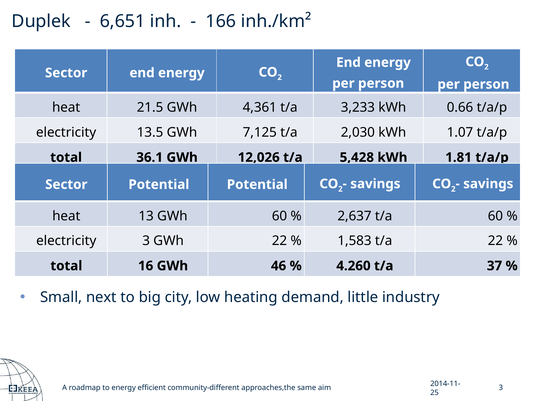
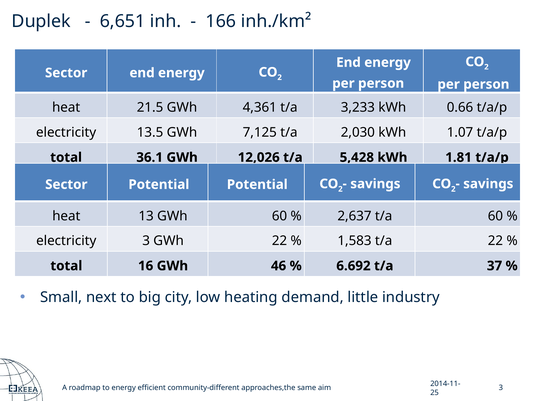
4.260: 4.260 -> 6.692 (353, 266)
